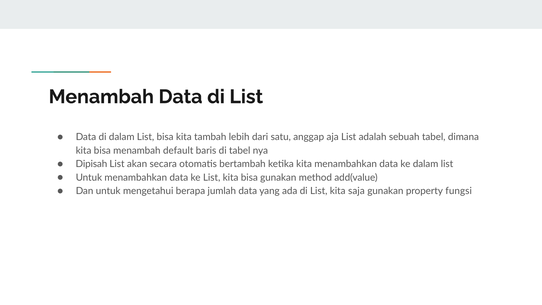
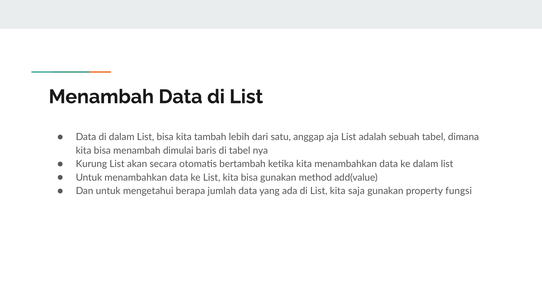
default: default -> dimulai (178, 150)
Dipisah: Dipisah -> Kurung (91, 164)
